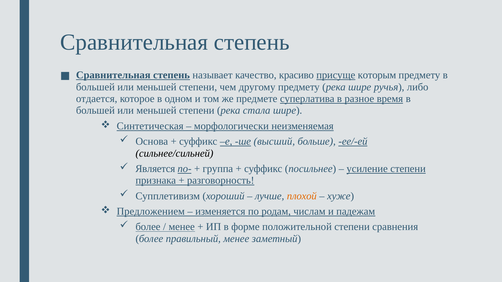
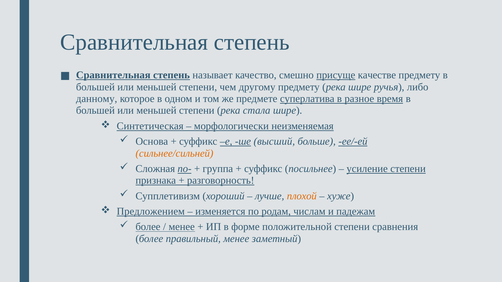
красиво: красиво -> смешно (296, 75)
которым: которым -> качестве (377, 75)
отдается: отдается -> данному (97, 99)
сильнее/сильней colour: black -> orange (174, 153)
Является: Является -> Сложная (155, 169)
